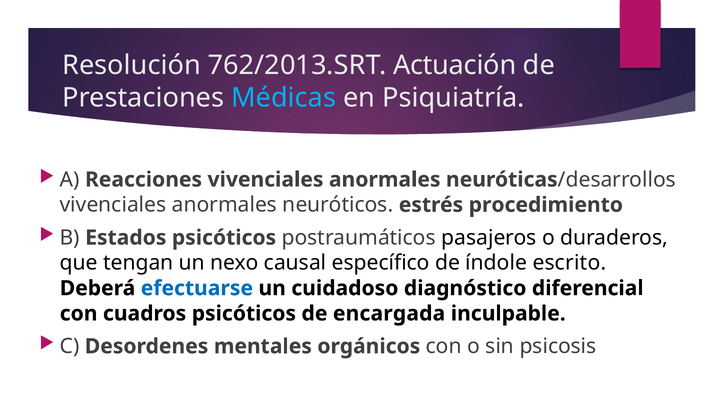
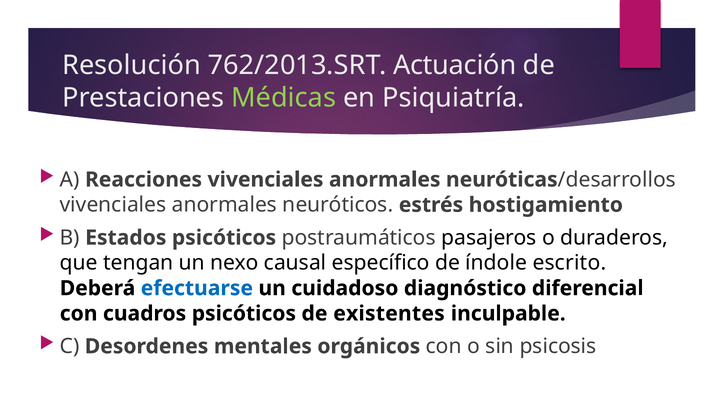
Médicas colour: light blue -> light green (284, 98)
procedimiento: procedimiento -> hostigamiento (546, 205)
encargada: encargada -> existentes (389, 314)
